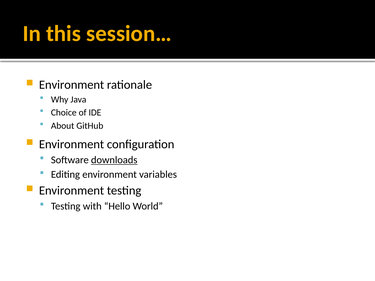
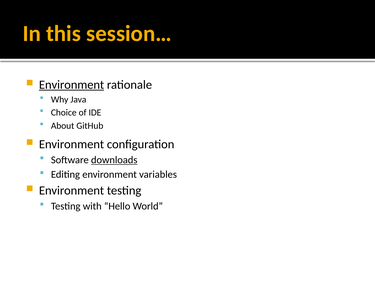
Environment underline: none -> present (72, 85)
